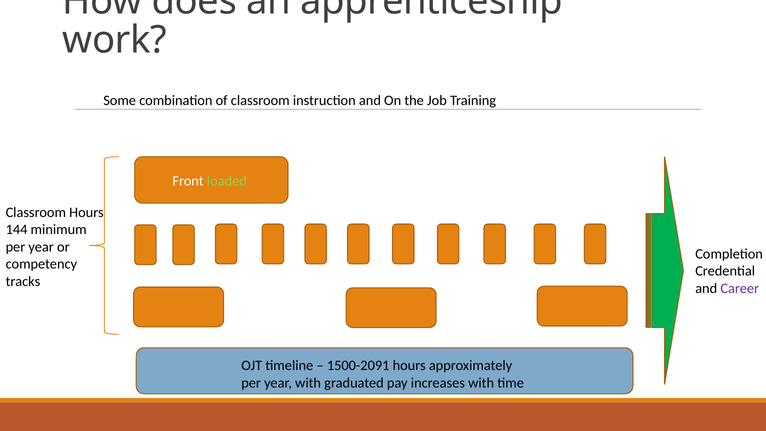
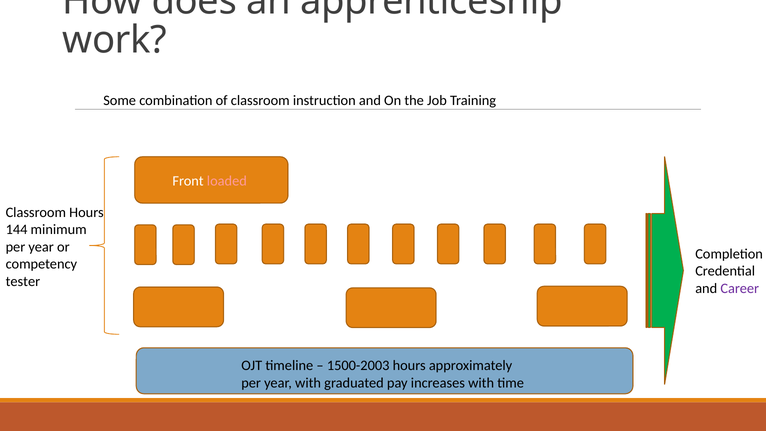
loaded colour: light green -> pink (227, 181)
tracks: tracks -> tester (23, 281)
1500-2091: 1500-2091 -> 1500-2003 (358, 365)
